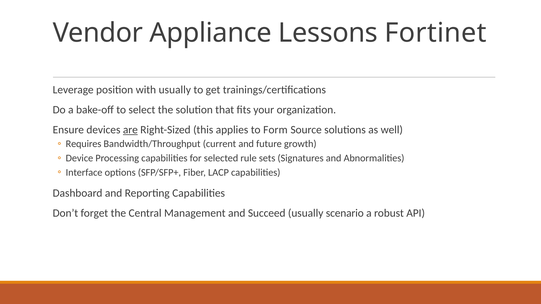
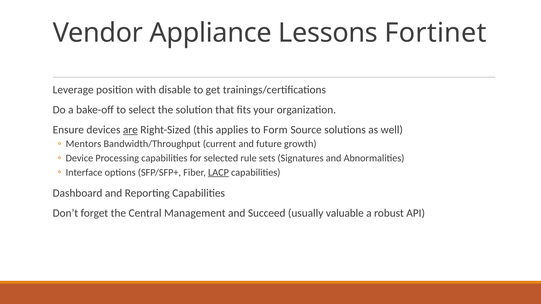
with usually: usually -> disable (175, 90)
Requires: Requires -> Mentors (83, 144)
LACP underline: none -> present (218, 173)
scenario: scenario -> valuable (345, 213)
